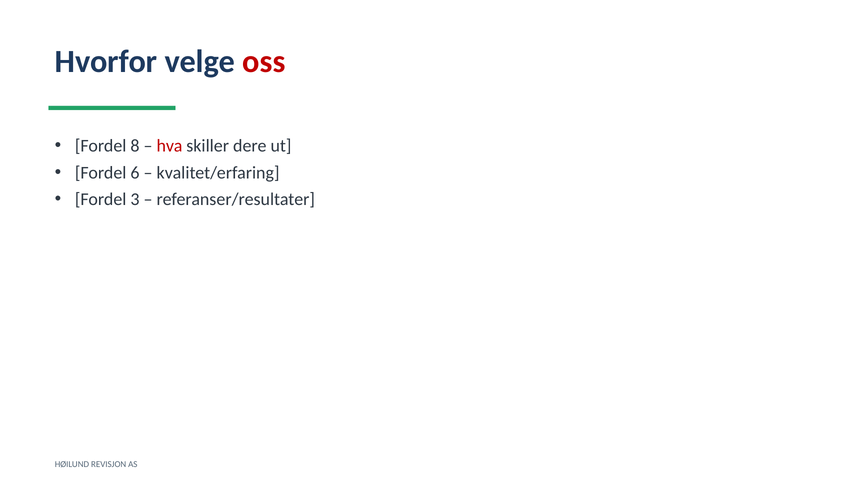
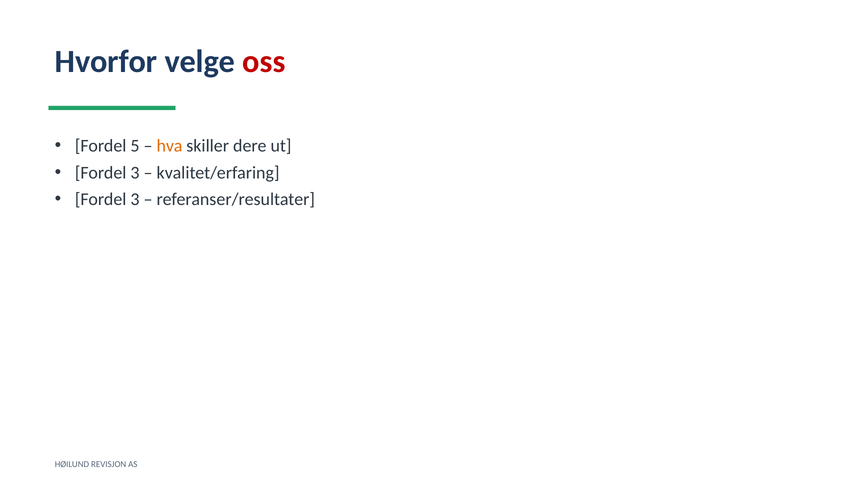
8: 8 -> 5 (135, 146)
hva colour: red -> orange (170, 146)
6: 6 -> 3 (135, 173)
